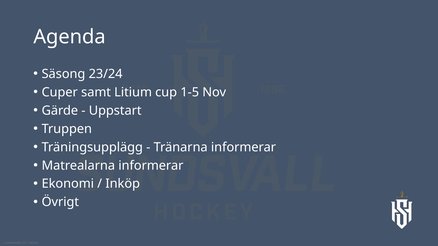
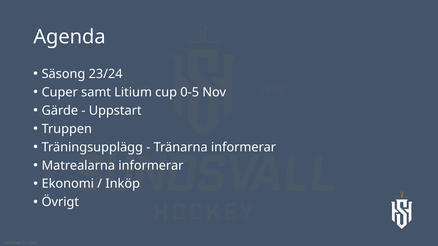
1-5: 1-5 -> 0-5 (190, 92)
